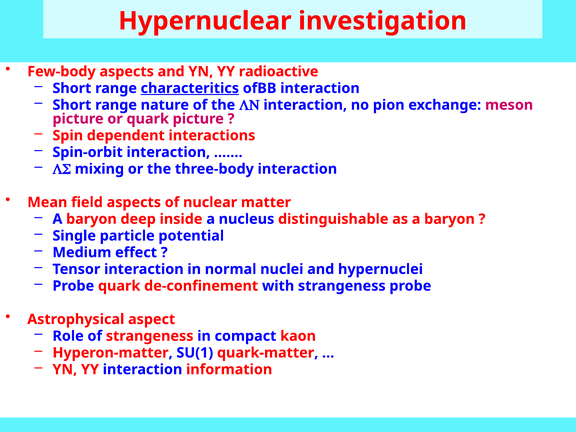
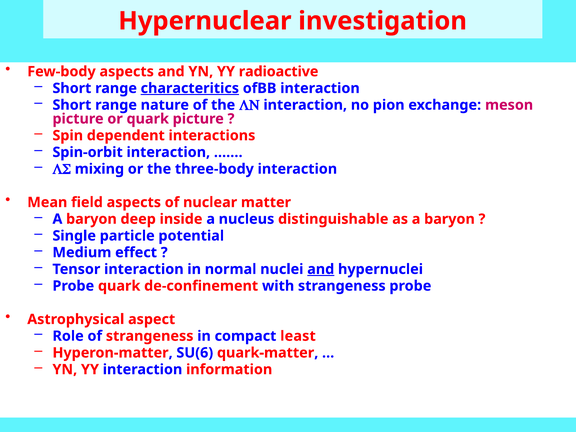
and underline: none -> present (321, 269)
kaon: kaon -> least (298, 336)
SU(1: SU(1 -> SU(6 (195, 353)
